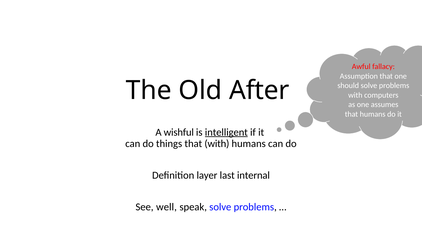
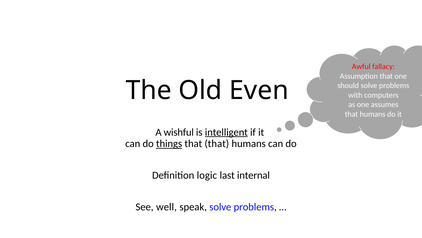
After: After -> Even (259, 90)
things underline: none -> present (169, 143)
that with: with -> that (217, 143)
layer: layer -> logic (207, 175)
